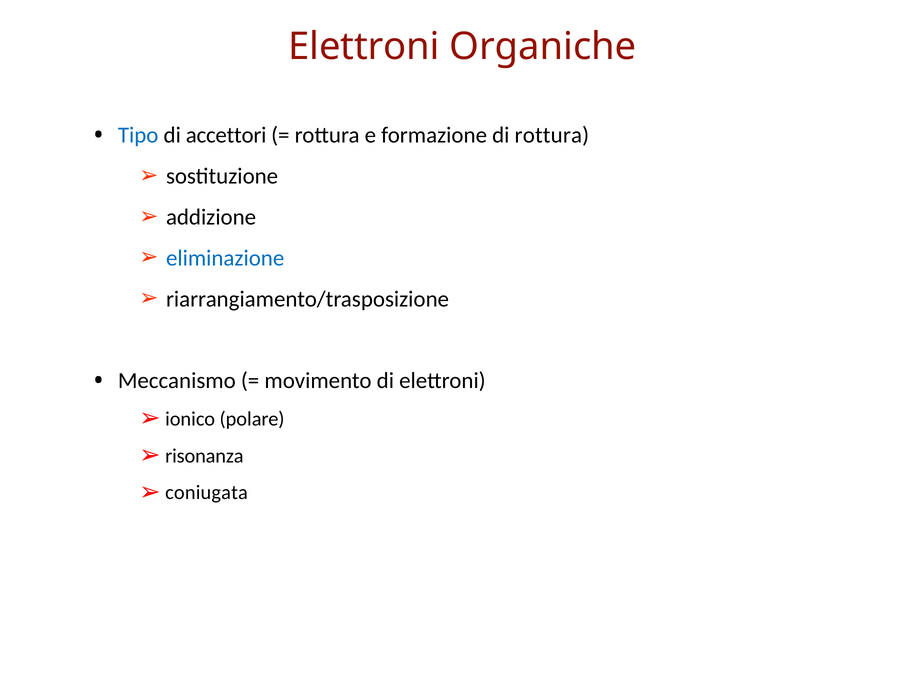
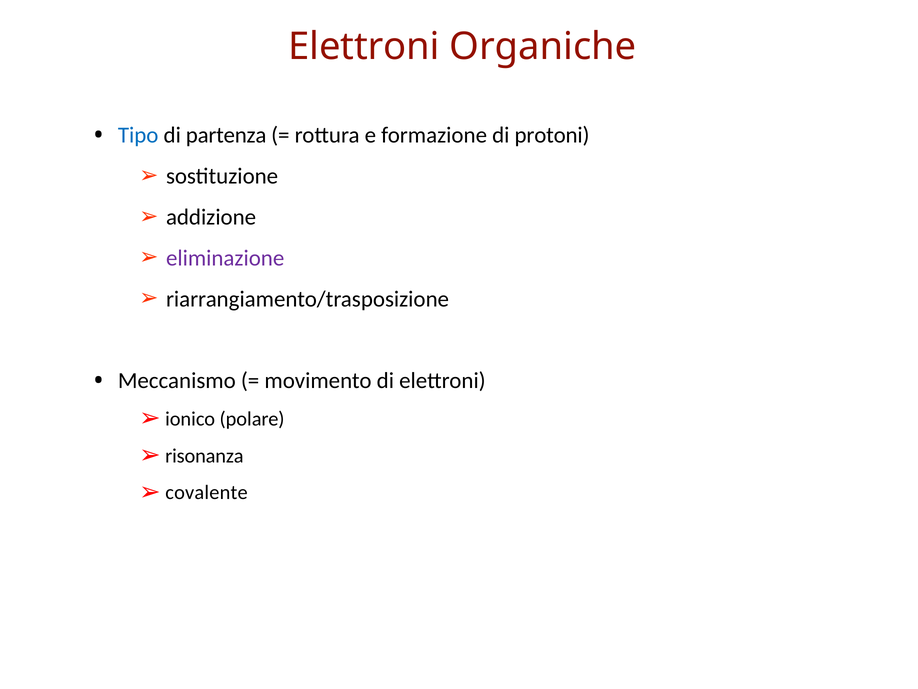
accettori: accettori -> partenza (226, 135)
di rottura: rottura -> protoni (552, 135)
eliminazione colour: blue -> purple (225, 258)
coniugata: coniugata -> covalente (207, 492)
